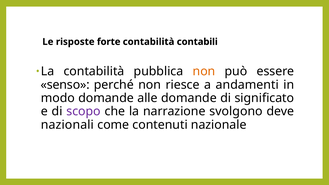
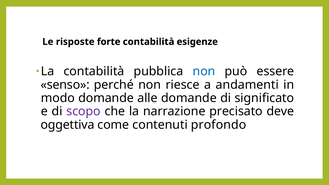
contabili: contabili -> esigenze (197, 42)
non colour: orange -> blue (204, 71)
svolgono: svolgono -> precisato (236, 111)
nazionali: nazionali -> oggettiva (68, 125)
nazionale: nazionale -> profondo (219, 125)
